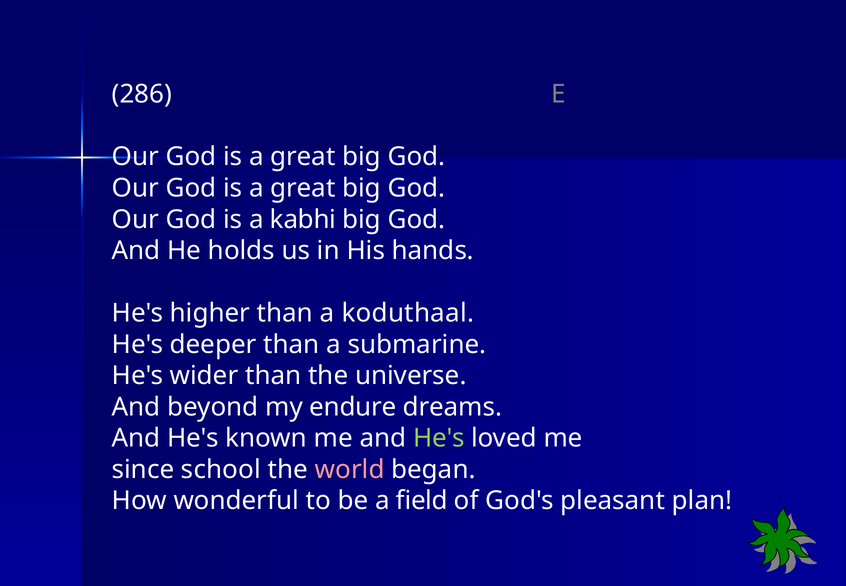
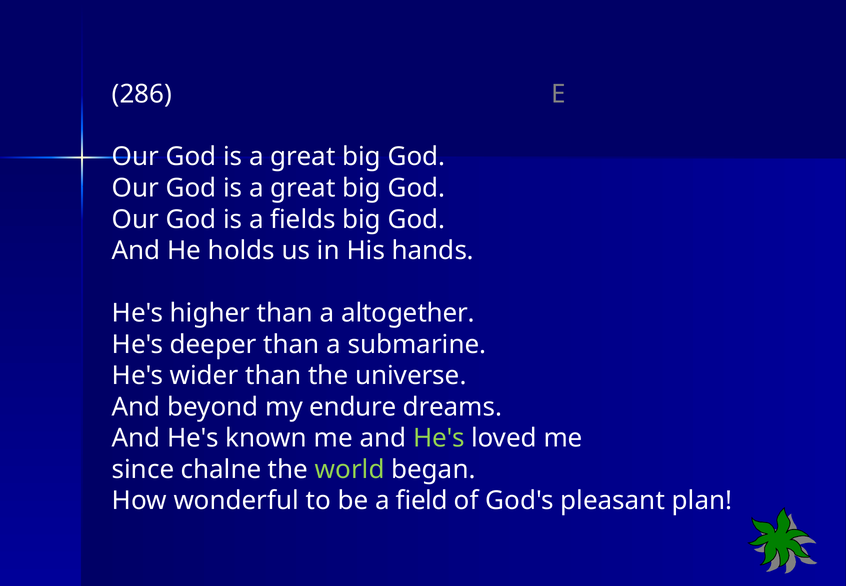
kabhi: kabhi -> fields (303, 219)
koduthaal: koduthaal -> altogether (408, 313)
school: school -> chalne (221, 469)
world colour: pink -> light green (350, 469)
